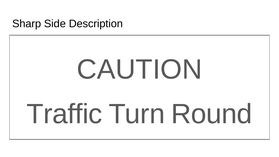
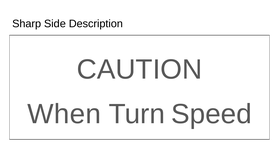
Traffic: Traffic -> When (64, 114)
Round: Round -> Speed (211, 114)
